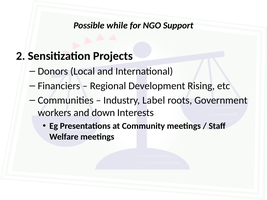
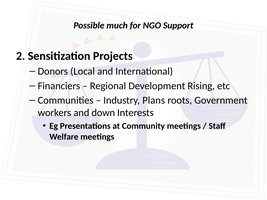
while: while -> much (117, 26)
Label: Label -> Plans (154, 100)
